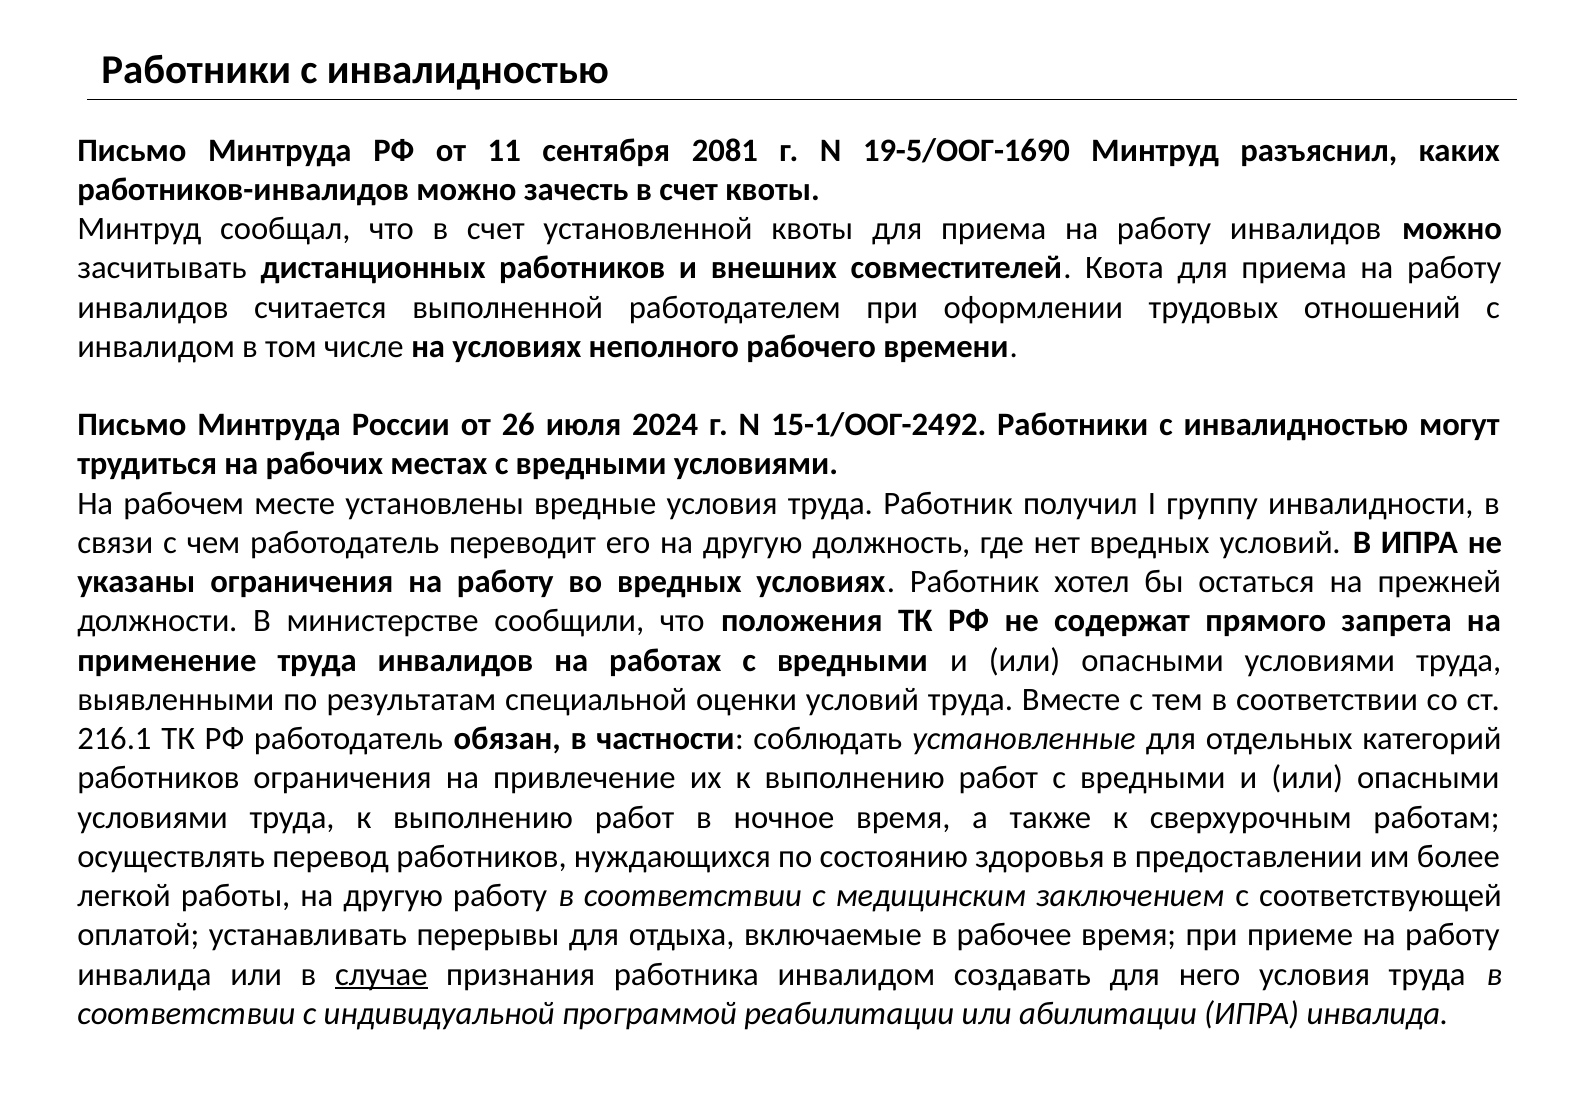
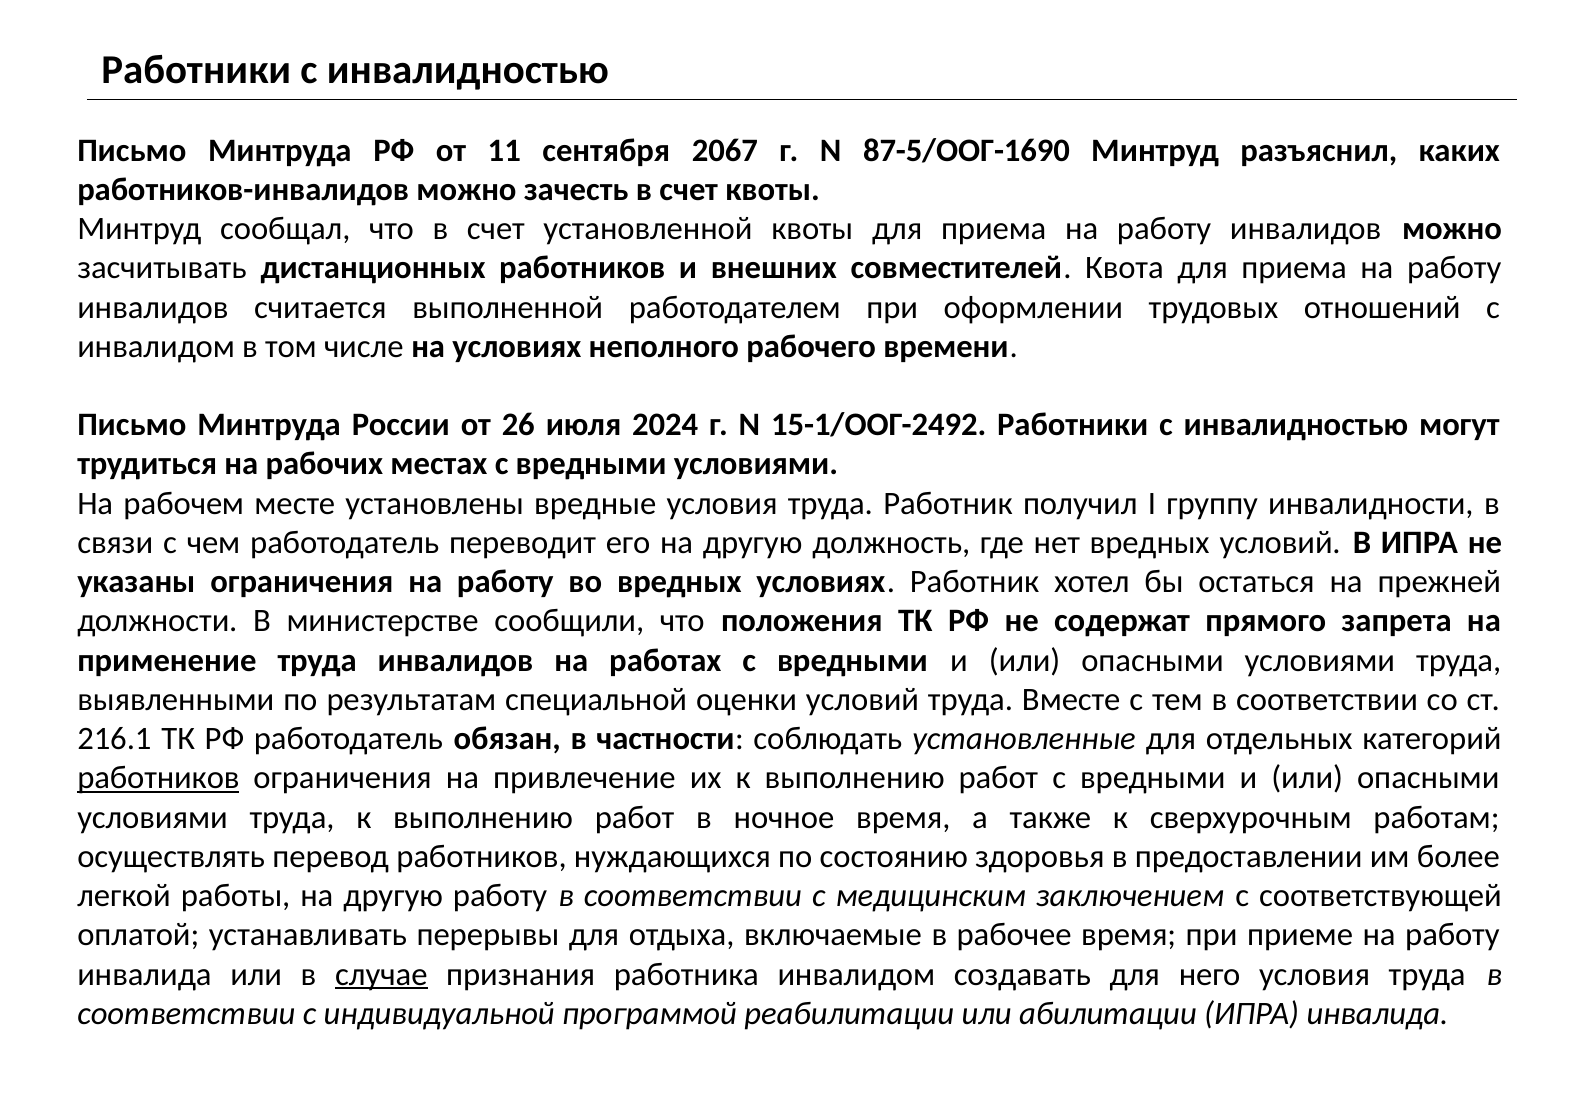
2081: 2081 -> 2067 (725, 150)
19-5/ООГ-1690: 19-5/ООГ-1690 -> 87-5/ООГ-1690 (966, 150)
работников underline: none -> present (158, 778)
